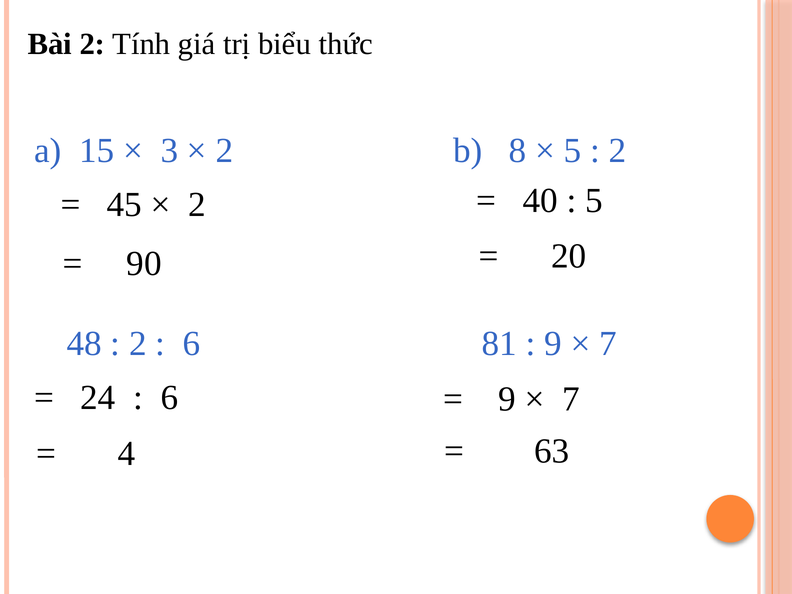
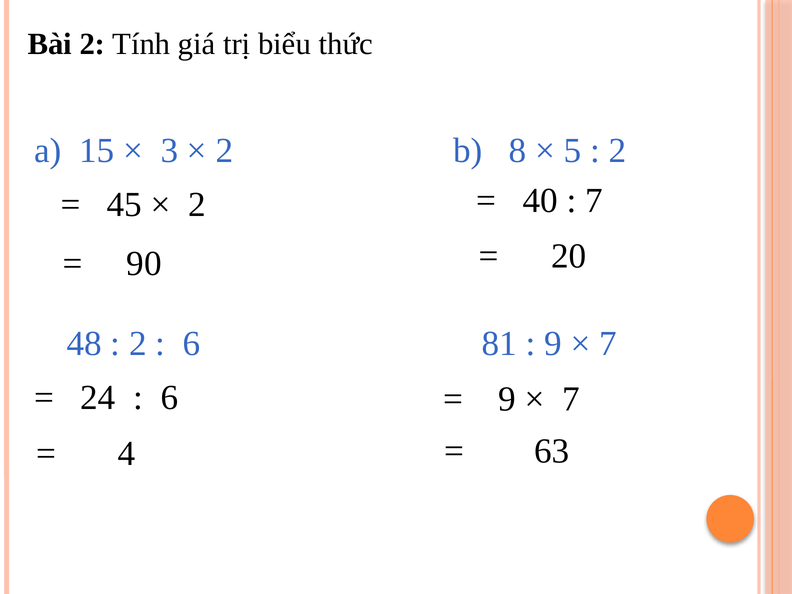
5: 5 -> 7 (594, 201)
